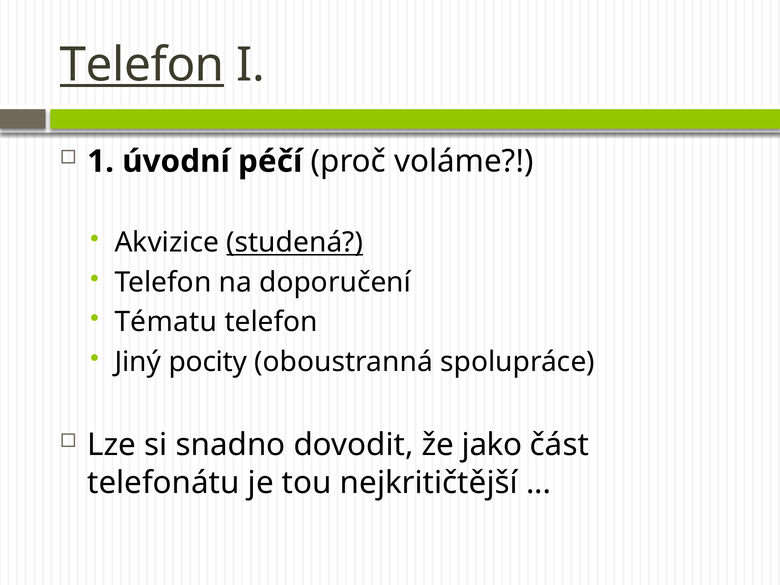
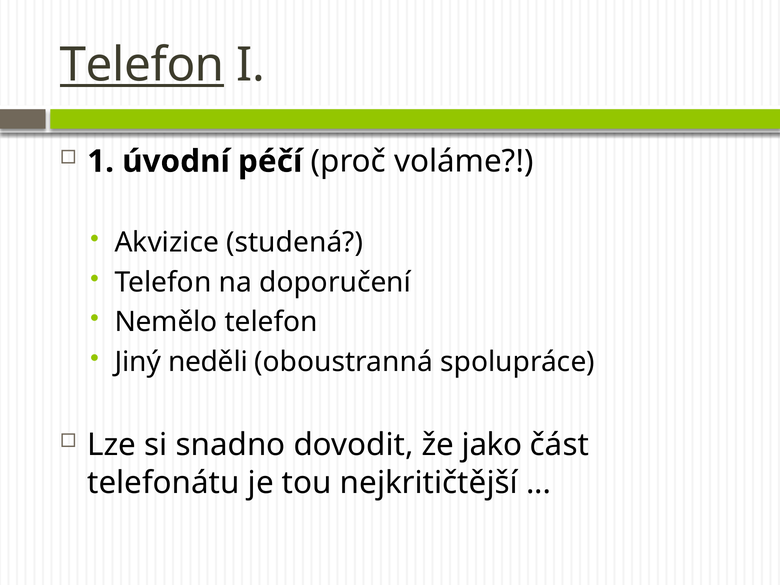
studená underline: present -> none (295, 243)
Tématu: Tématu -> Nemělo (166, 322)
pocity: pocity -> neděli (208, 362)
